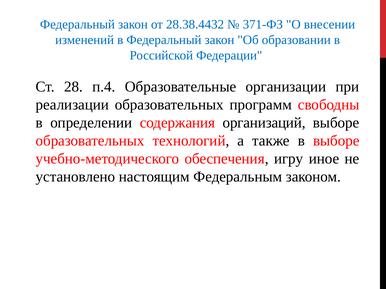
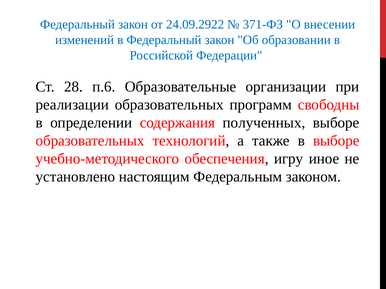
28.38.4432: 28.38.4432 -> 24.09.2922 (195, 25)
п.4: п.4 -> п.6 (104, 87)
организаций: организаций -> полученных (264, 123)
